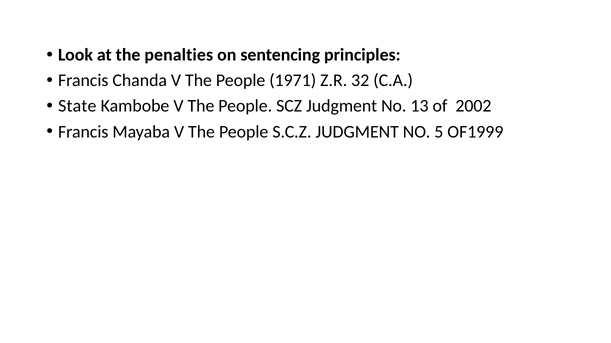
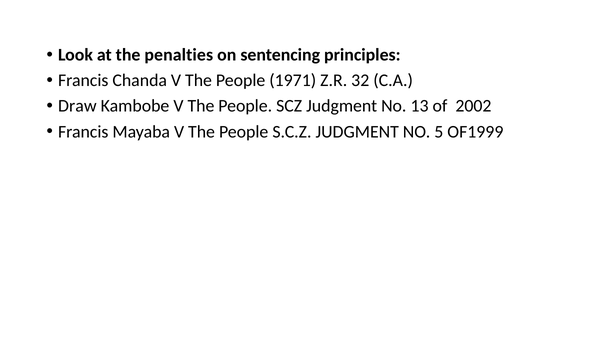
State: State -> Draw (77, 106)
